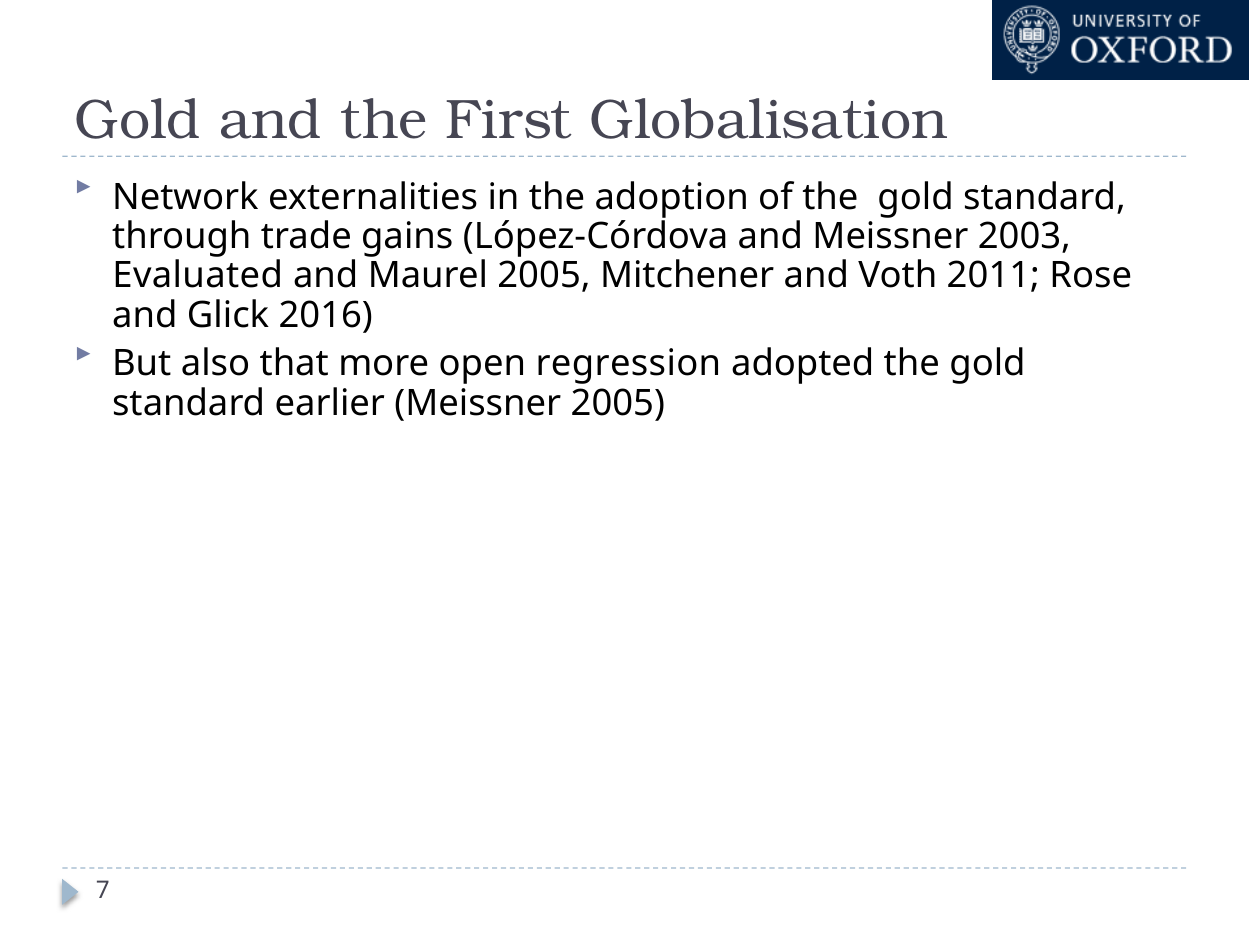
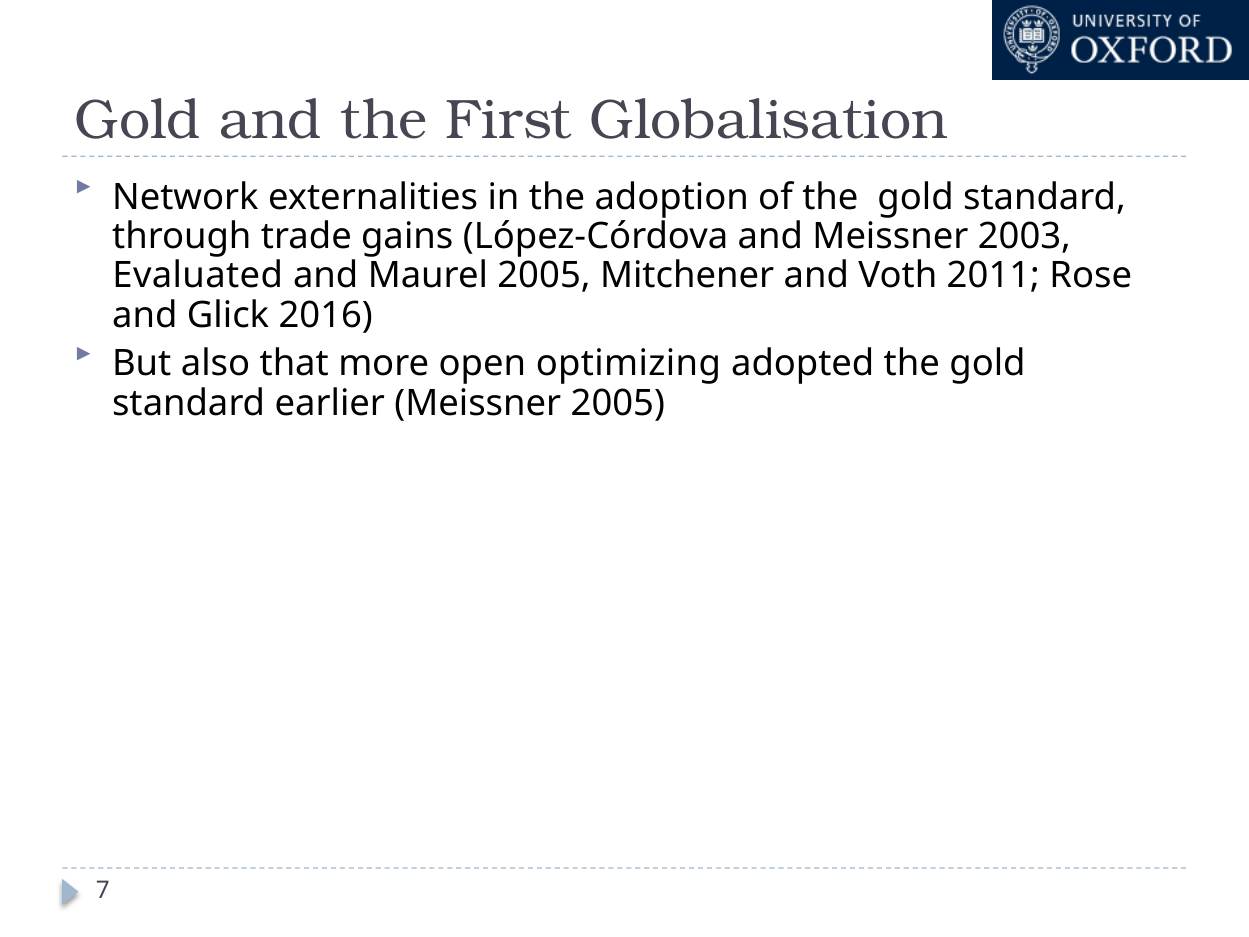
regression: regression -> optimizing (628, 364)
